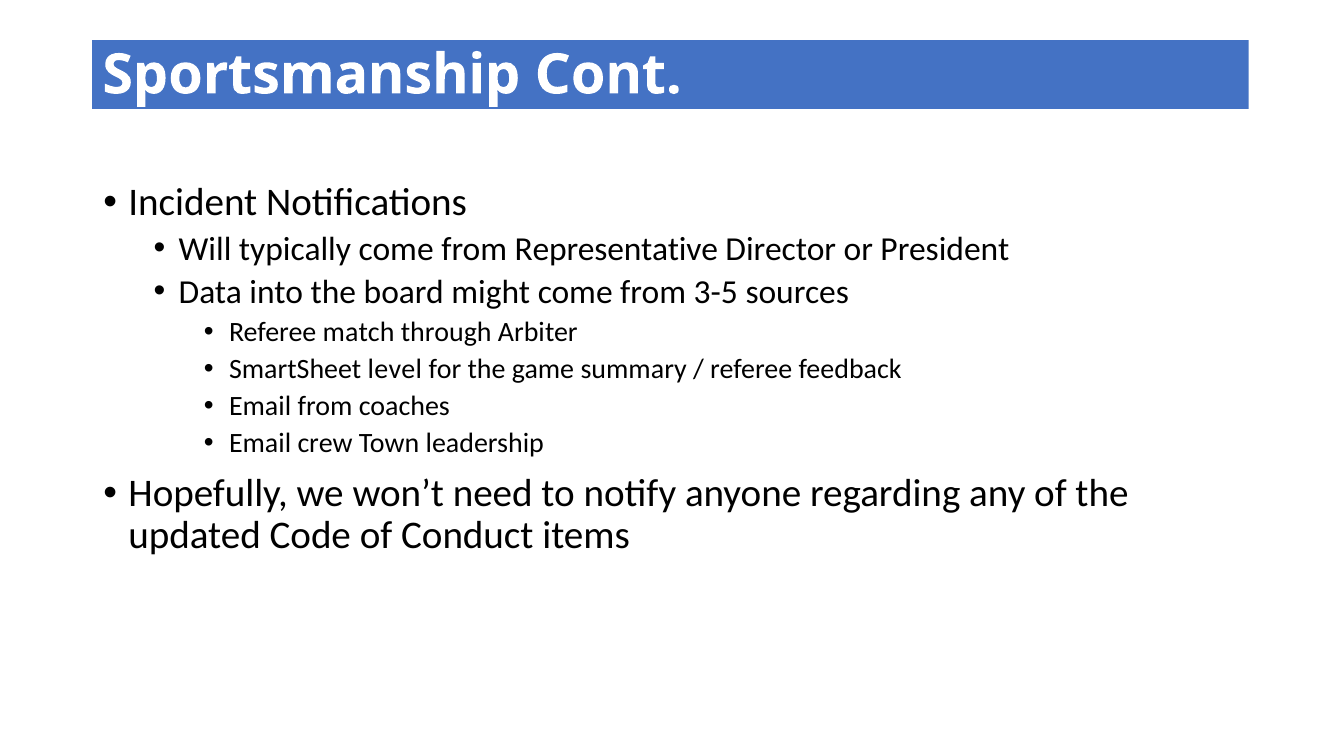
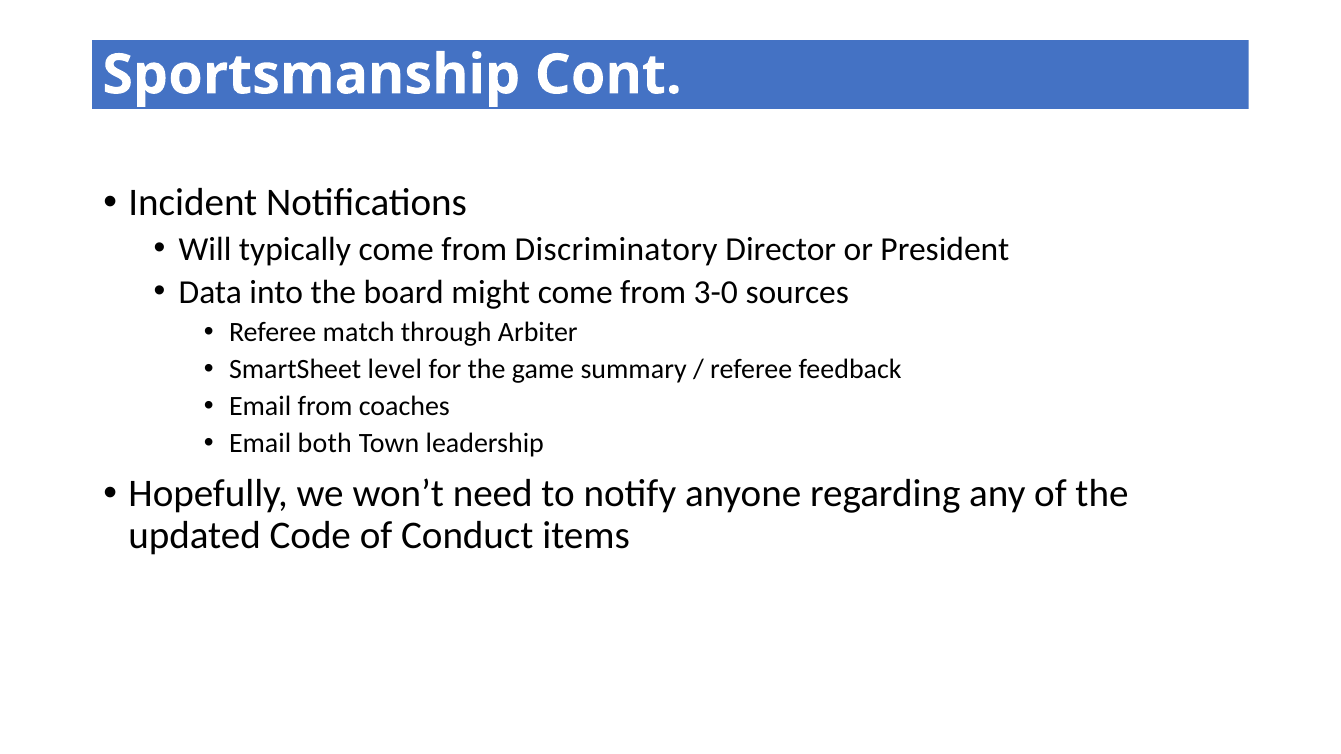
Representative: Representative -> Discriminatory (616, 249)
3-5: 3-5 -> 3-0 (716, 292)
crew: crew -> both (325, 444)
